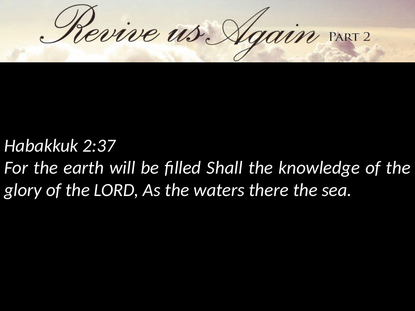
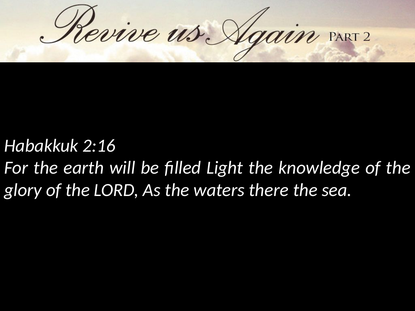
2:37: 2:37 -> 2:16 (99, 146)
Shall: Shall -> Light (225, 168)
